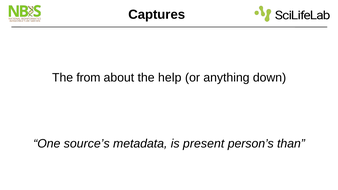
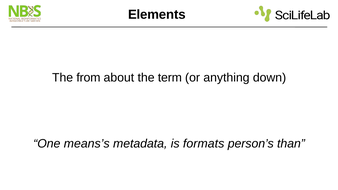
Captures: Captures -> Elements (157, 15)
help: help -> term (170, 78)
source’s: source’s -> means’s (87, 144)
present: present -> formats (204, 144)
